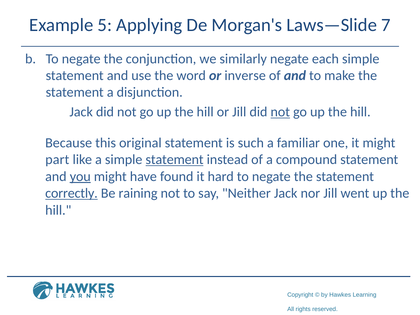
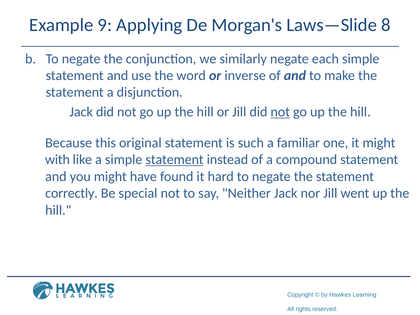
5: 5 -> 9 (105, 25)
7: 7 -> 8 (386, 25)
part: part -> with (57, 160)
you underline: present -> none (80, 176)
correctly underline: present -> none (72, 193)
raining: raining -> special (138, 193)
